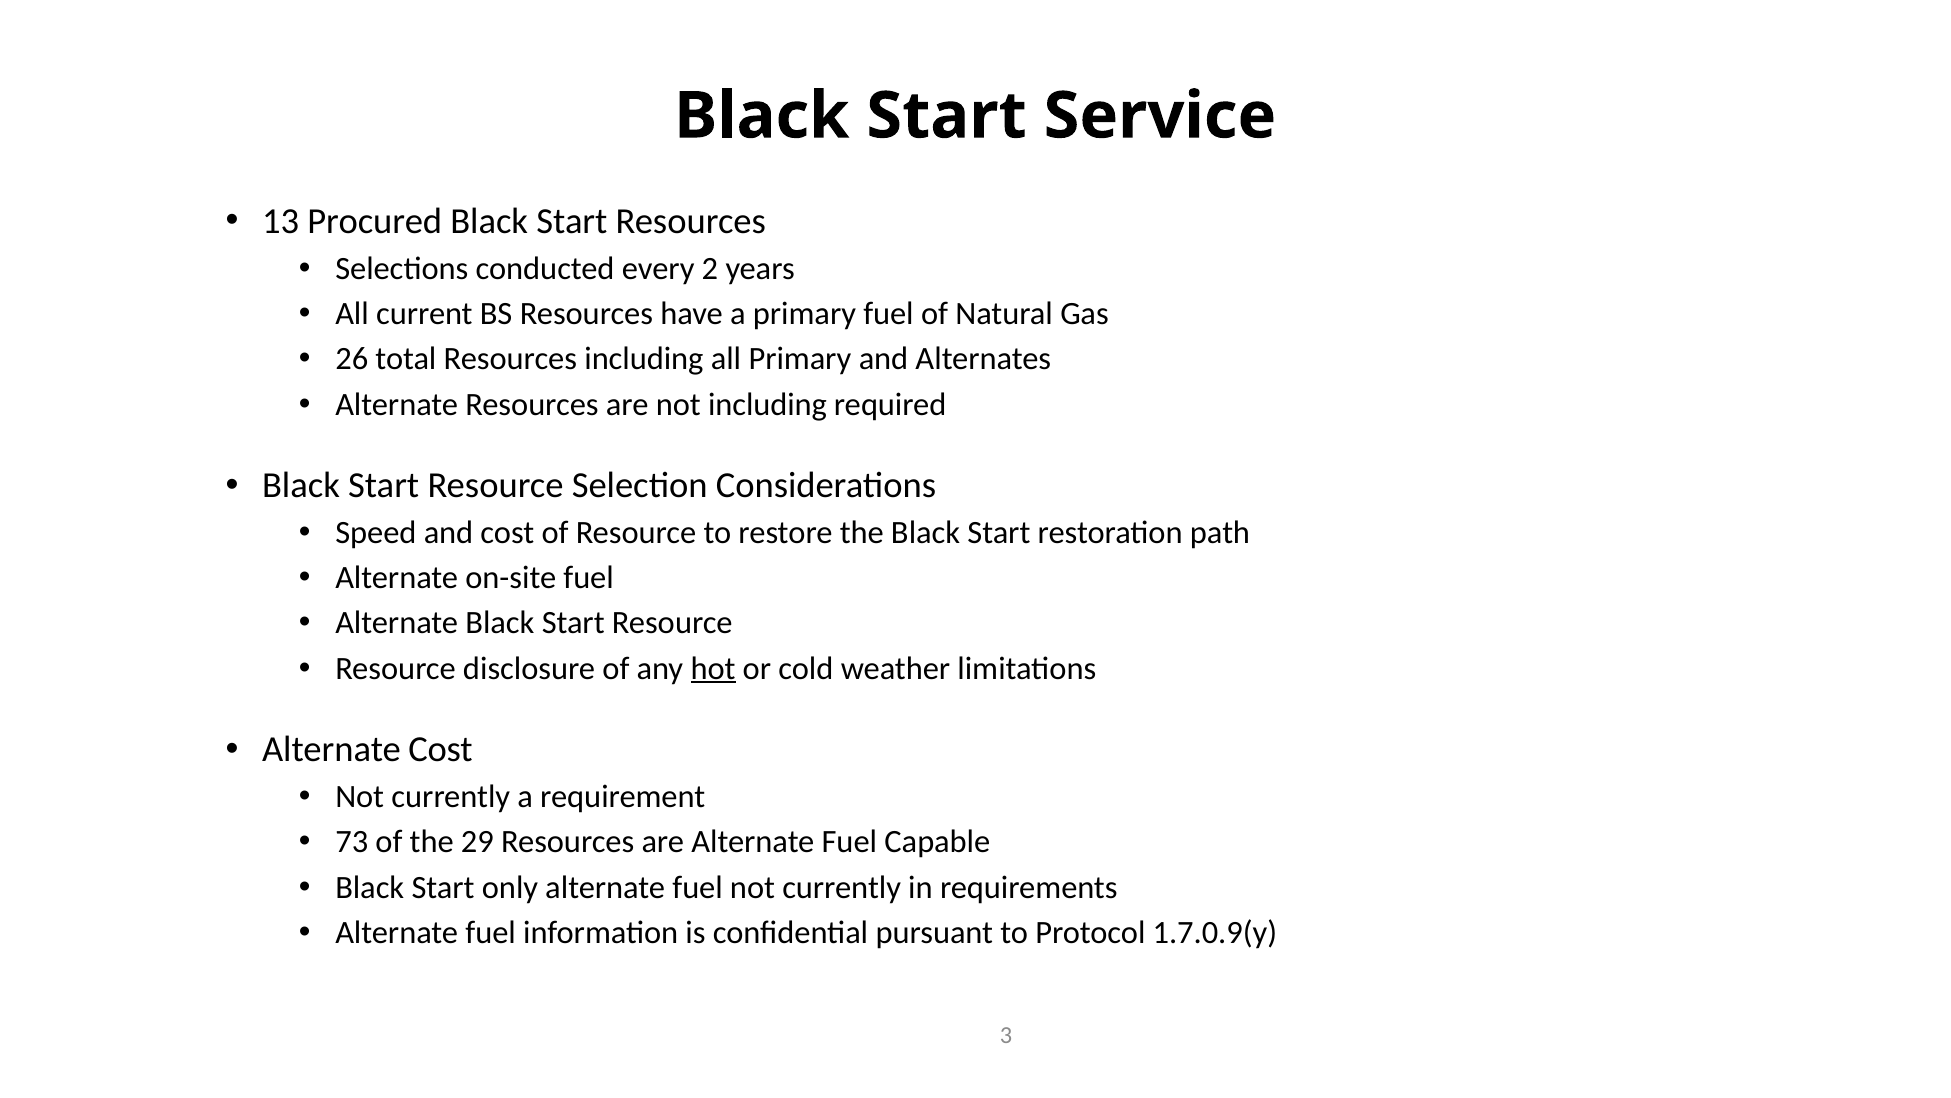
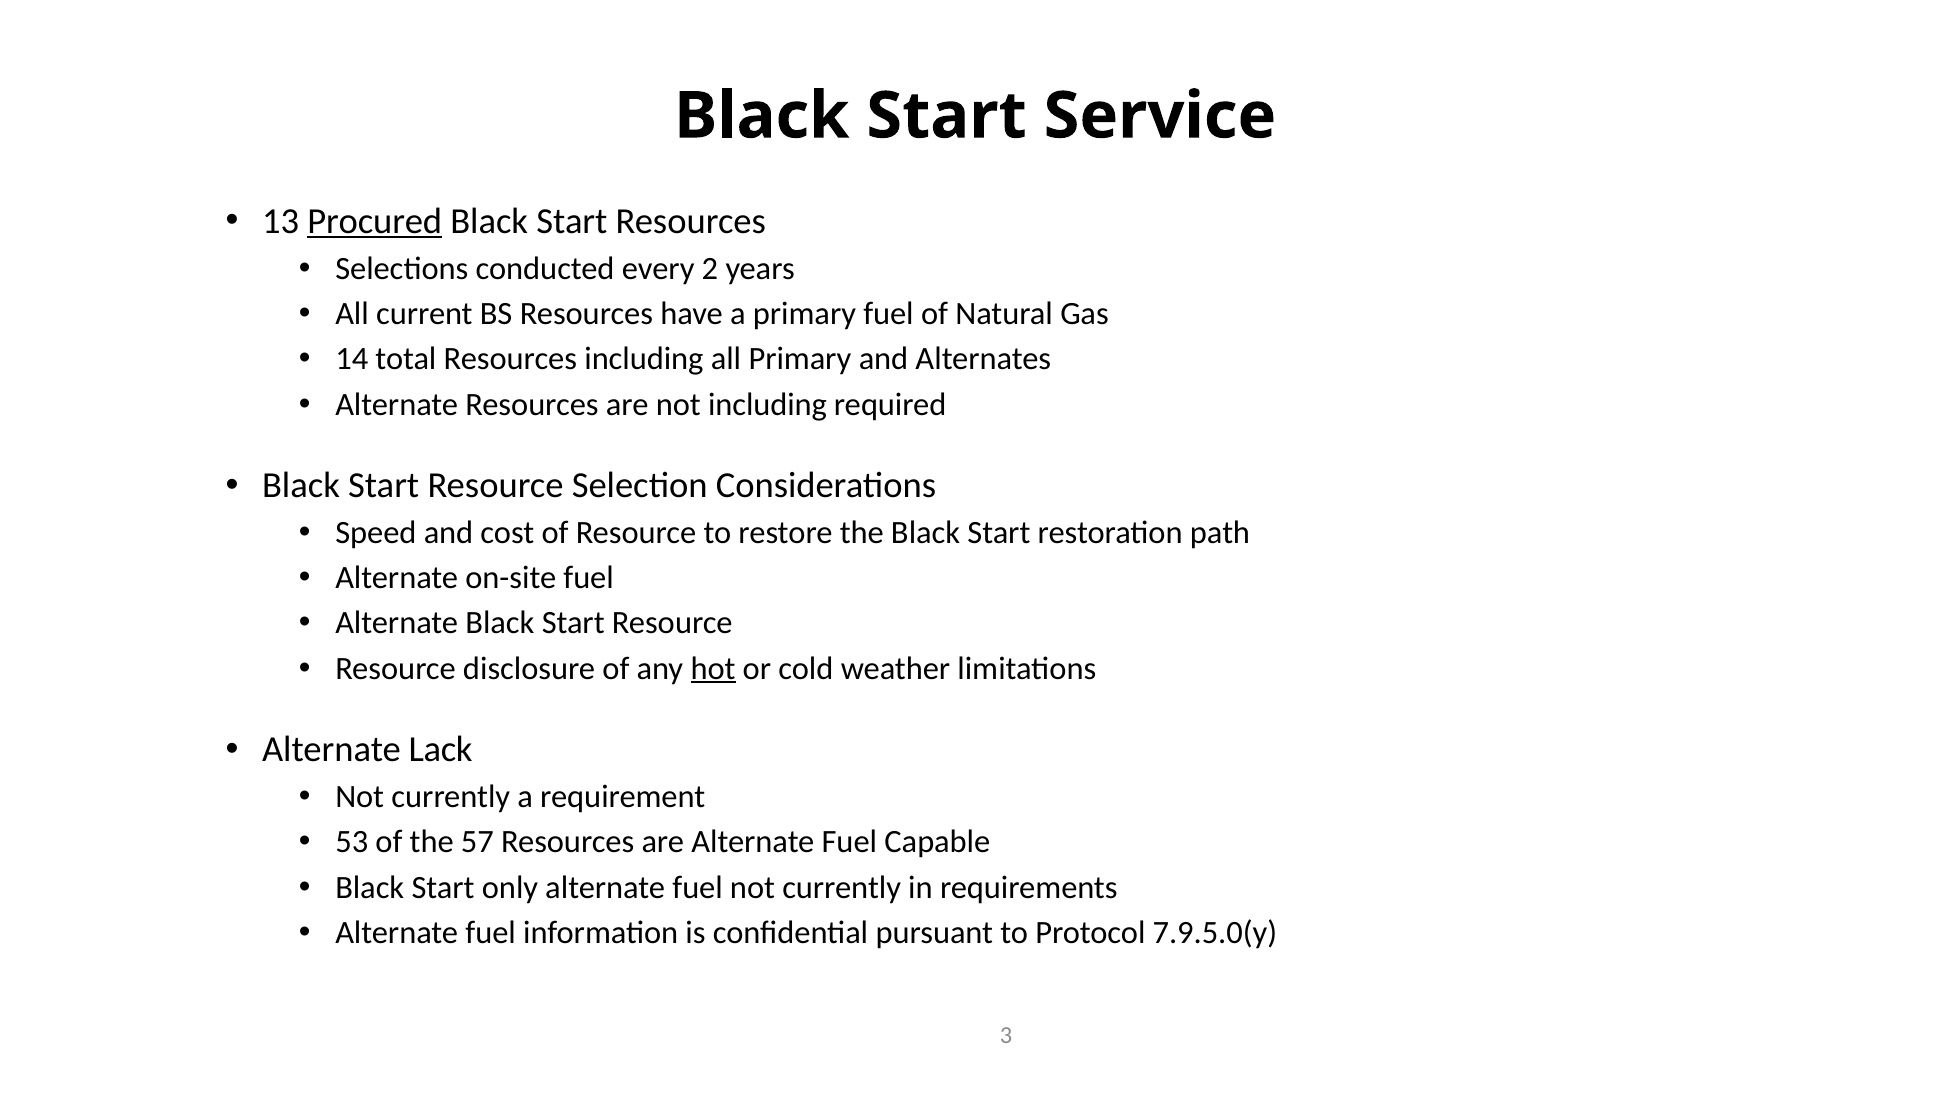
Procured underline: none -> present (375, 221)
26: 26 -> 14 (352, 359)
Alternate Cost: Cost -> Lack (441, 749)
73: 73 -> 53 (352, 842)
29: 29 -> 57 (477, 842)
1.7.0.9(y: 1.7.0.9(y -> 7.9.5.0(y (1215, 932)
